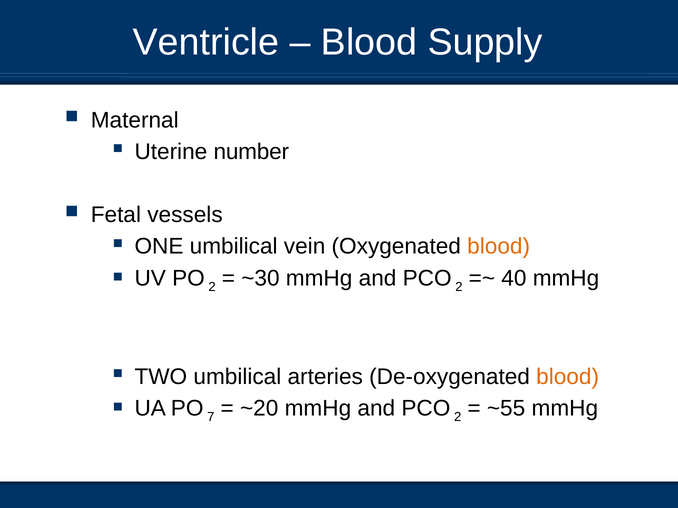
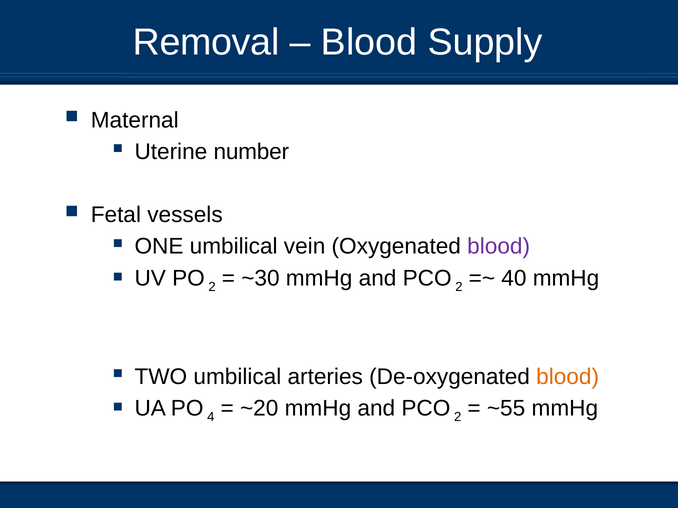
Ventricle: Ventricle -> Removal (206, 42)
blood colour: orange -> purple (499, 247)
7: 7 -> 4 (211, 417)
